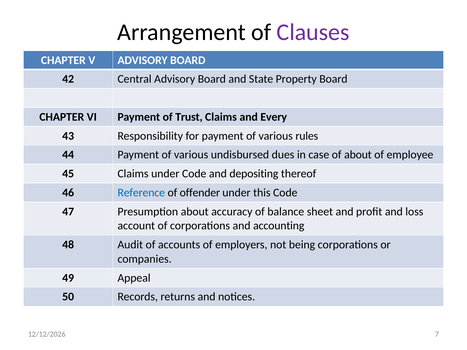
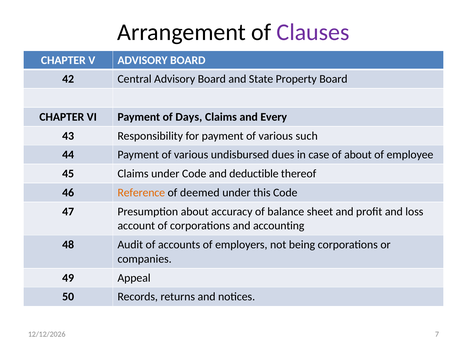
Trust: Trust -> Days (189, 117)
rules: rules -> such (307, 136)
depositing: depositing -> deductible (254, 174)
Reference colour: blue -> orange (141, 193)
offender: offender -> deemed (200, 193)
